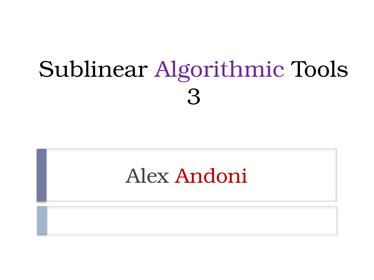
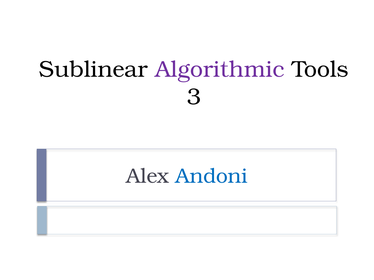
Andoni colour: red -> blue (212, 176)
